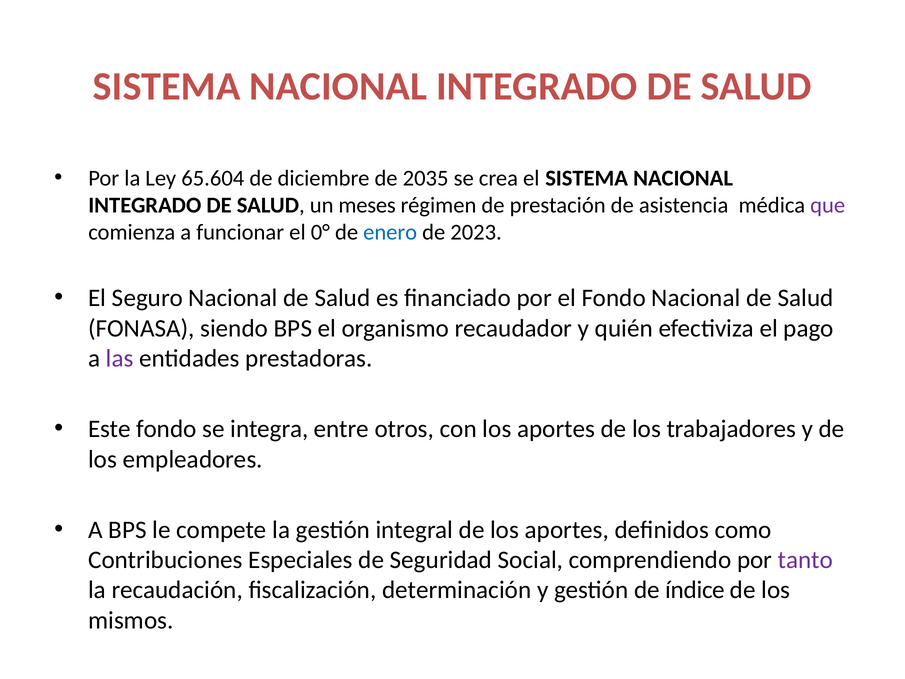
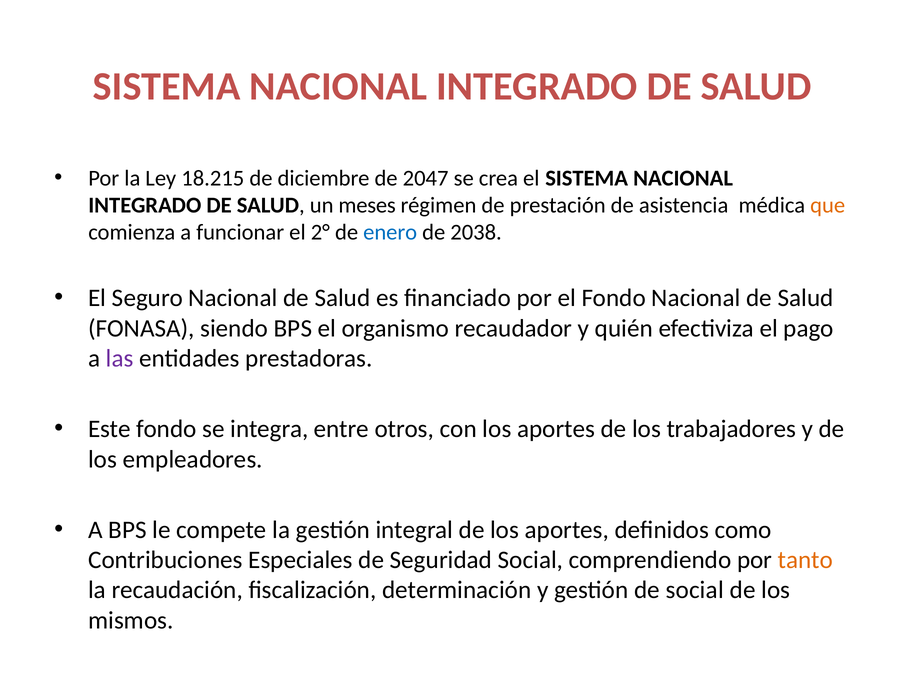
65.604: 65.604 -> 18.215 (213, 178)
2035: 2035 -> 2047 (426, 178)
que colour: purple -> orange (828, 205)
0°: 0° -> 2° (320, 232)
2023: 2023 -> 2038 (476, 232)
tanto colour: purple -> orange (805, 560)
de índice: índice -> social (695, 590)
